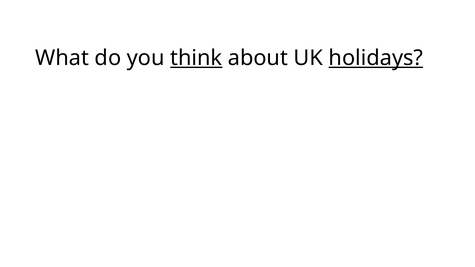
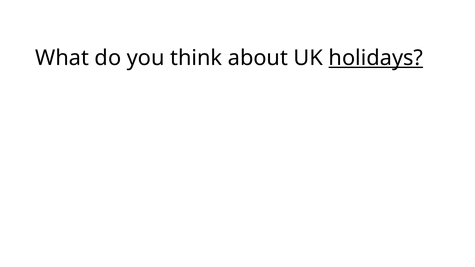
think underline: present -> none (196, 58)
